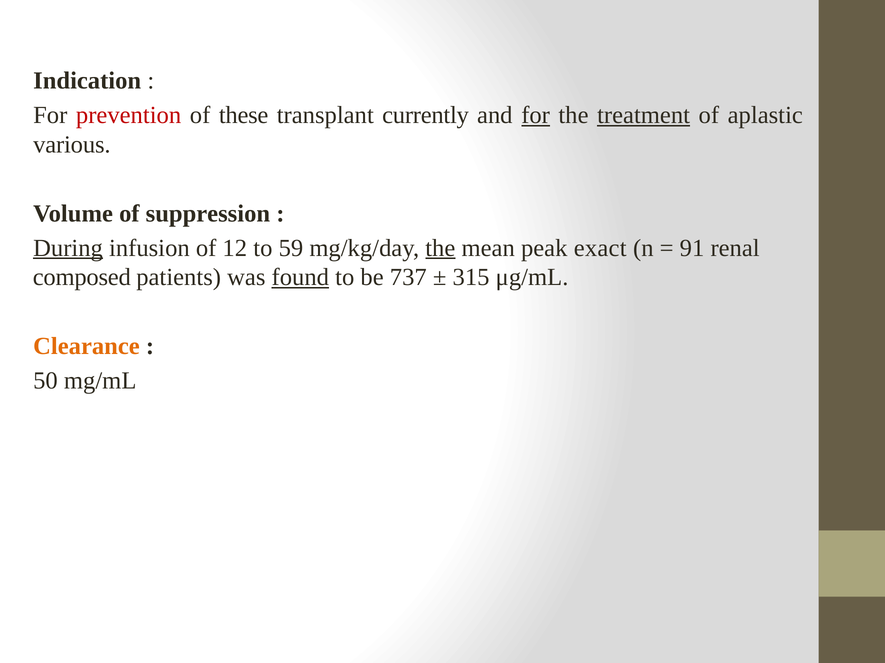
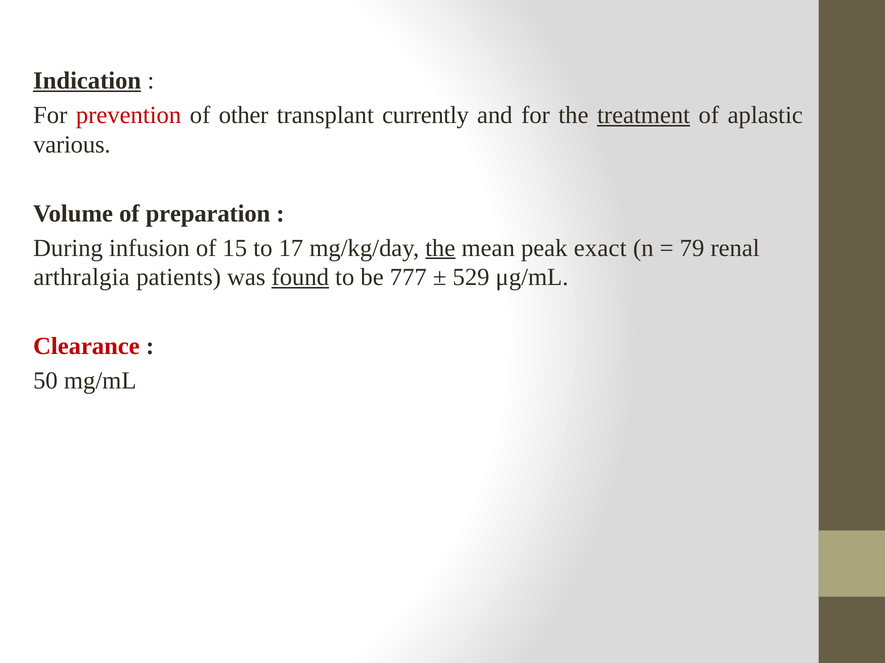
Indication underline: none -> present (87, 81)
these: these -> other (244, 115)
for underline: present -> none (536, 115)
suppression: suppression -> preparation (208, 214)
During underline: present -> none (68, 248)
12: 12 -> 15 (235, 248)
59: 59 -> 17 (291, 248)
91: 91 -> 79 (692, 248)
composed: composed -> arthralgia (82, 278)
737: 737 -> 777 (408, 278)
315: 315 -> 529 (471, 278)
Clearance colour: orange -> red (86, 347)
